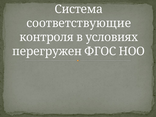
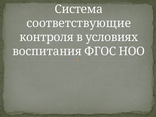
перегружен: перегружен -> воспитания (47, 51)
